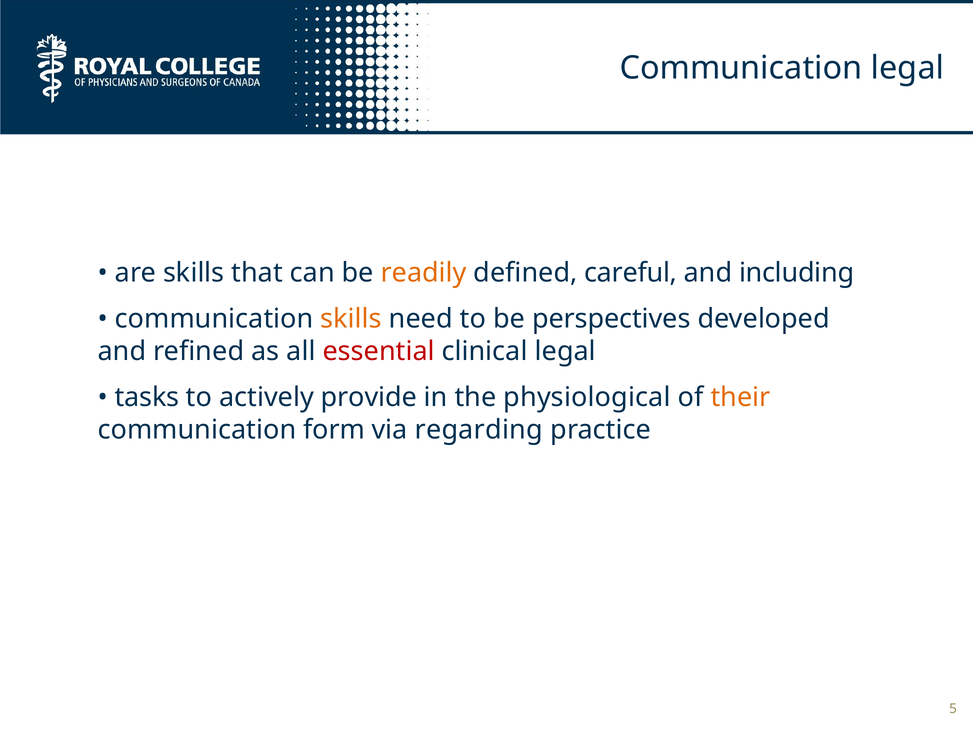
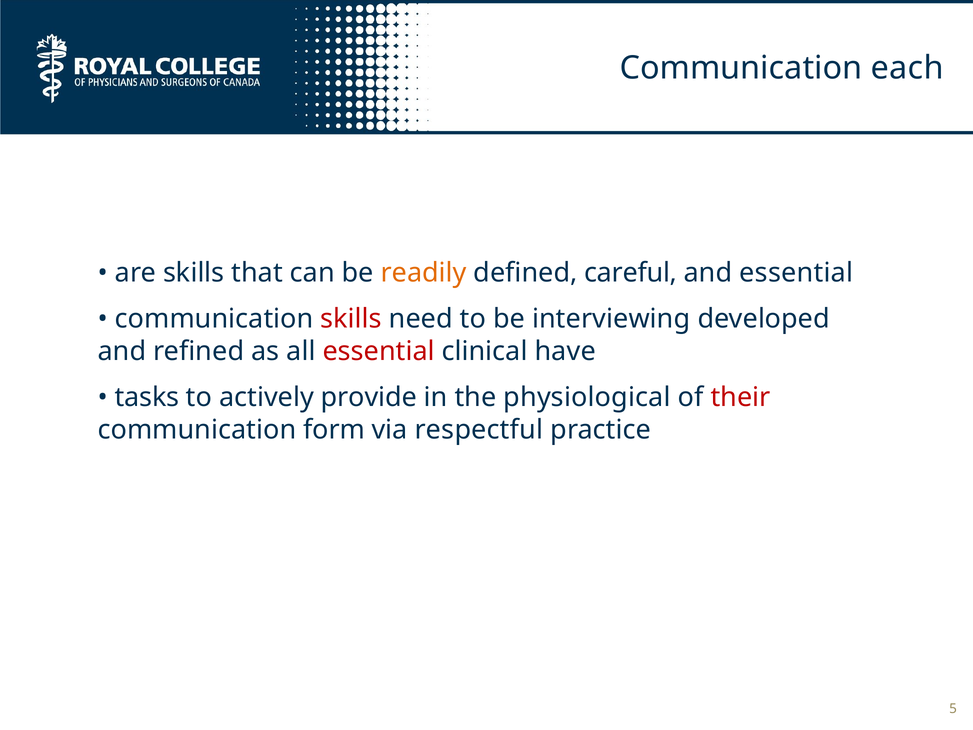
Communication legal: legal -> each (907, 68)
and including: including -> essential (796, 273)
skills colour: orange -> red (351, 319)
perspectives: perspectives -> interviewing (611, 319)
clinical legal: legal -> have (565, 351)
their colour: orange -> red (741, 397)
regarding: regarding -> respectful (479, 430)
